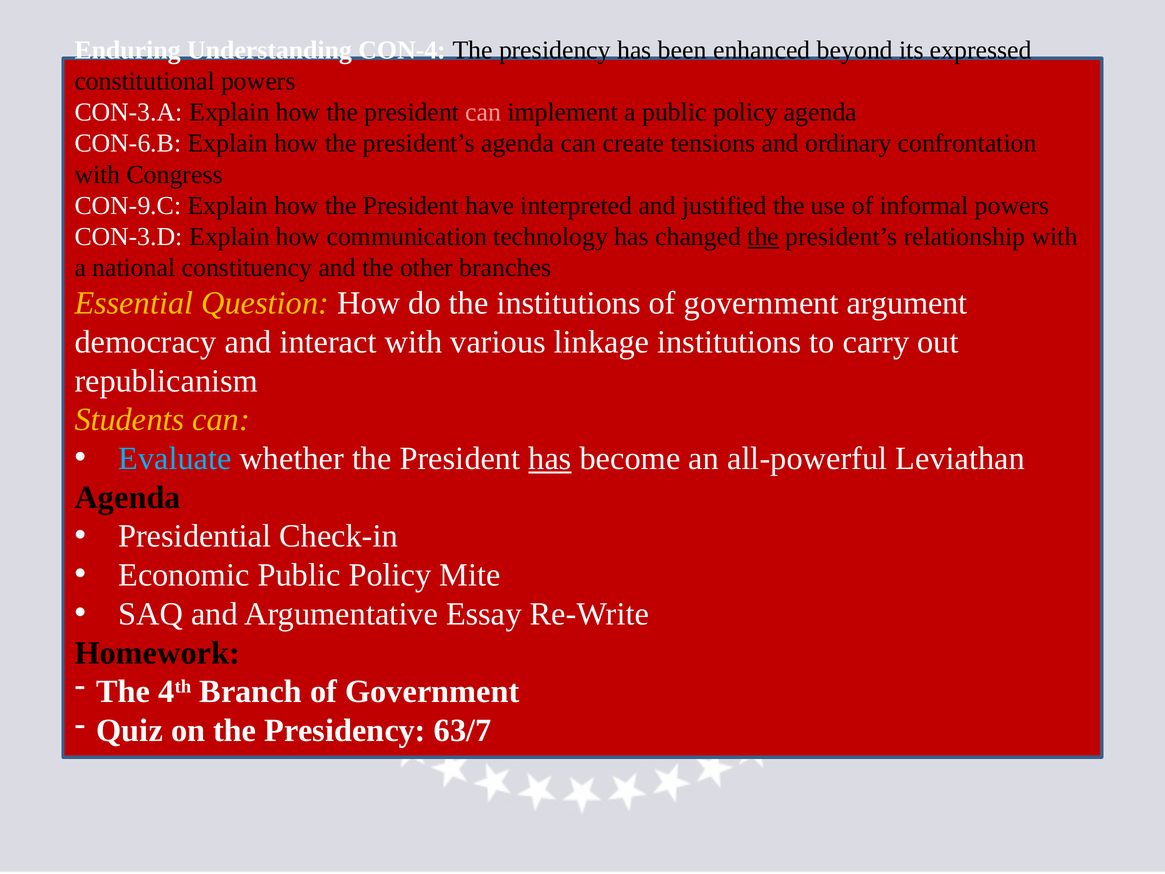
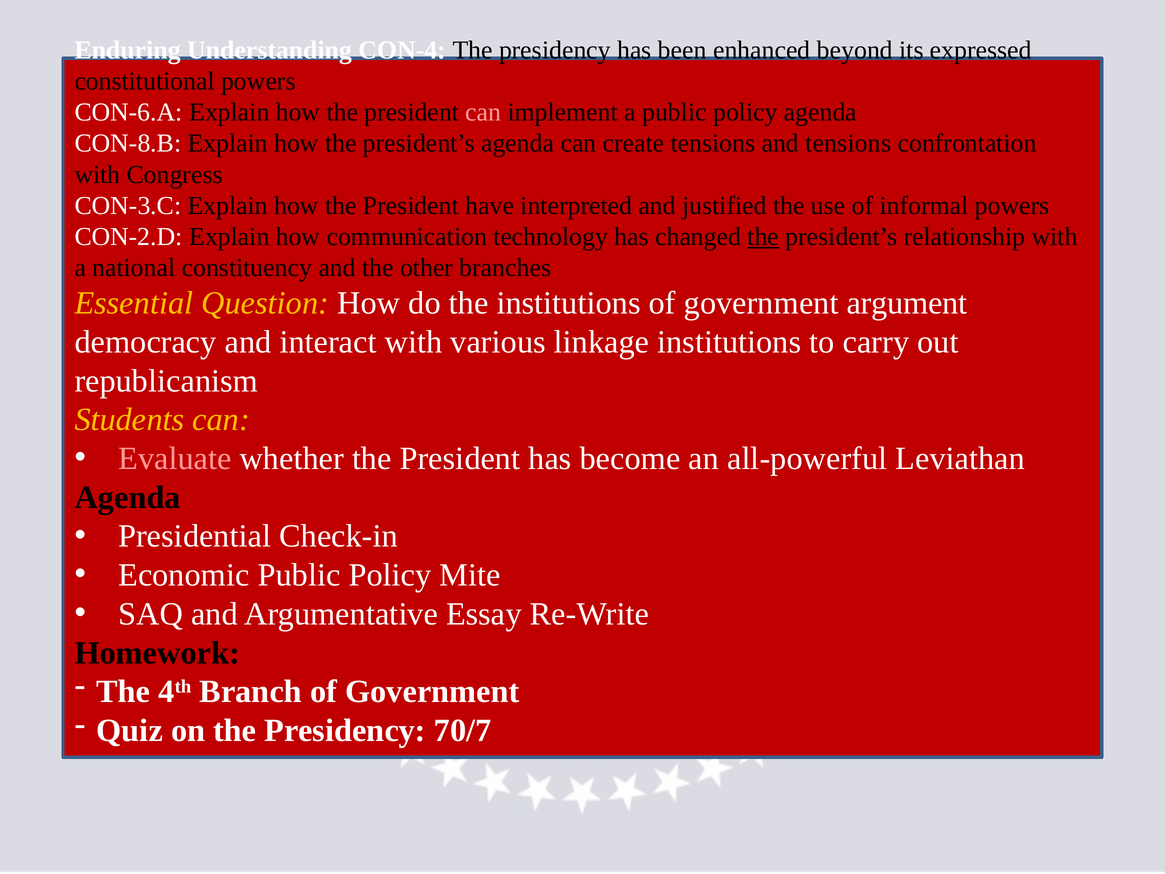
CON-3.A: CON-3.A -> CON-6.A (129, 112)
CON-6.B: CON-6.B -> CON-8.B (128, 143)
and ordinary: ordinary -> tensions (848, 143)
CON-9.C: CON-9.C -> CON-3.C (128, 206)
CON-3.D: CON-3.D -> CON-2.D (129, 237)
Evaluate colour: light blue -> pink (175, 458)
has underline: present -> none (550, 458)
63/7: 63/7 -> 70/7 (463, 730)
